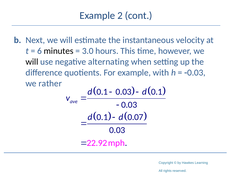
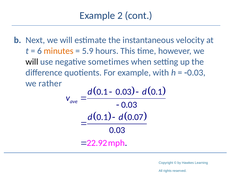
minutes colour: black -> orange (59, 51)
3.0: 3.0 -> 5.9 (88, 51)
alternating: alternating -> sometimes (109, 62)
